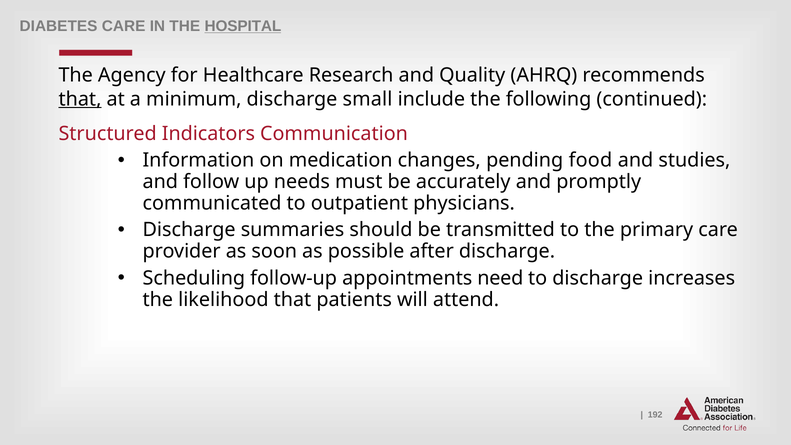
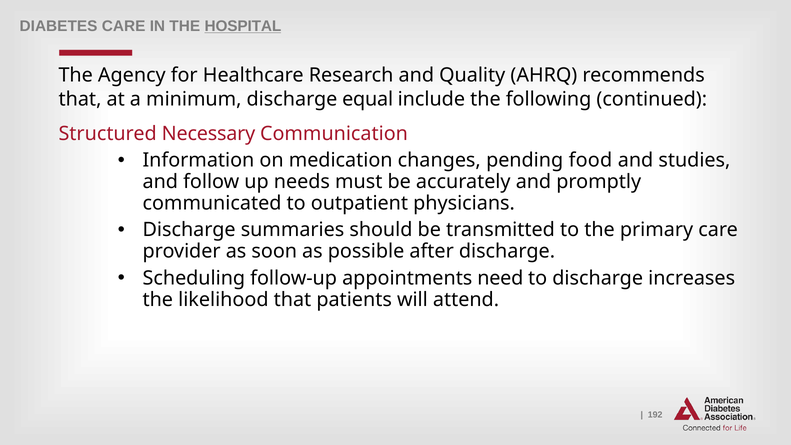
that underline: present -> none (80, 99)
small: small -> equal (368, 99)
Indicators: Indicators -> Necessary (208, 134)
